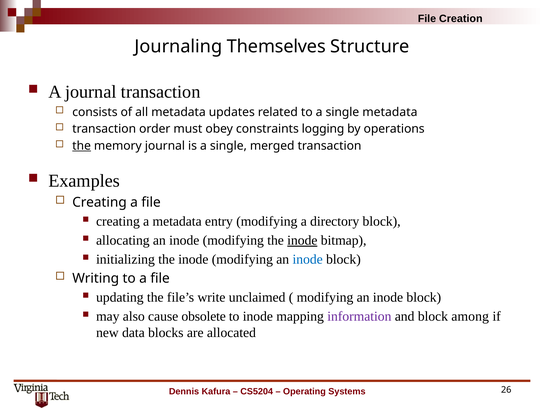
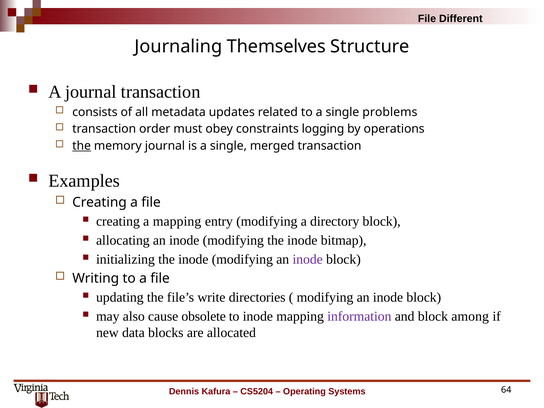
Creation: Creation -> Different (461, 19)
single metadata: metadata -> problems (390, 112)
a metadata: metadata -> mapping (177, 221)
inode underline: present -> none (302, 240)
inode colour: blue -> purple (308, 259)
unclaimed: unclaimed -> directories (257, 297)
26: 26 -> 64 (506, 390)
